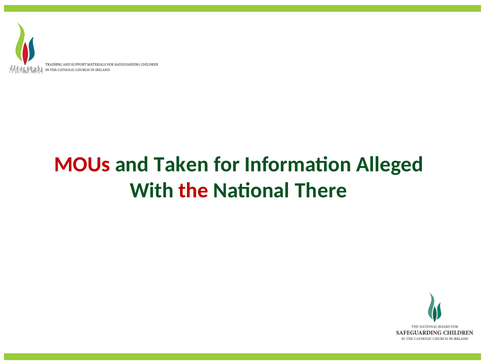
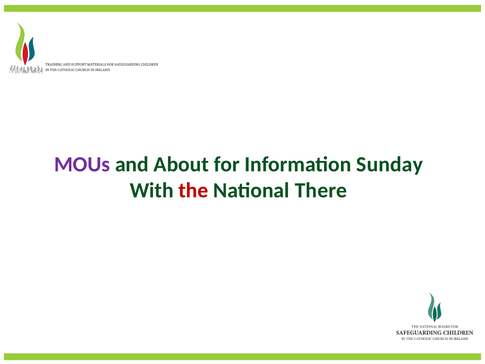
MOUs colour: red -> purple (82, 164)
Taken: Taken -> About (181, 164)
Alleged: Alleged -> Sunday (390, 164)
